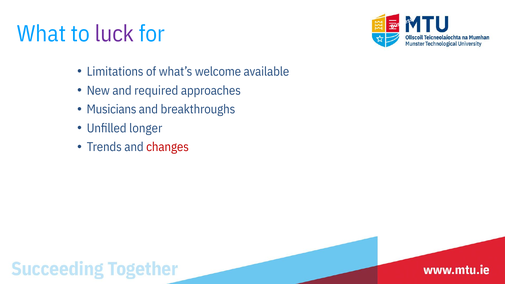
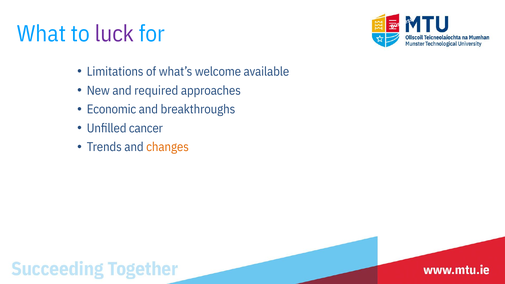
Musicians: Musicians -> Economic (111, 109)
longer: longer -> cancer (146, 128)
changes colour: red -> orange (168, 147)
